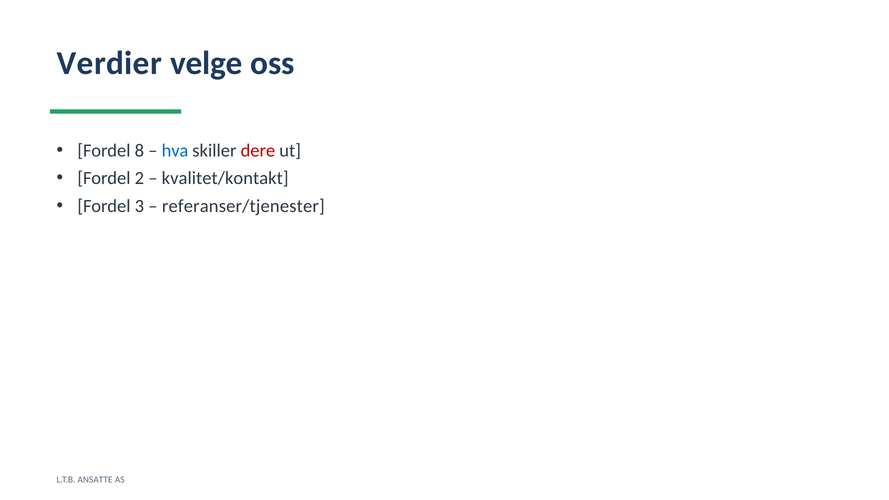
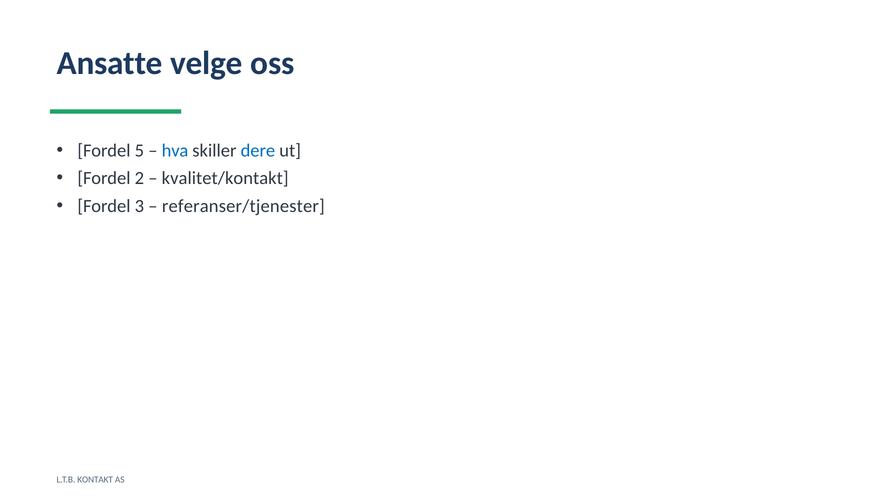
Verdier: Verdier -> Ansatte (110, 63)
8: 8 -> 5 (139, 151)
dere colour: red -> blue (258, 151)
ANSATTE: ANSATTE -> KONTAKT (95, 480)
